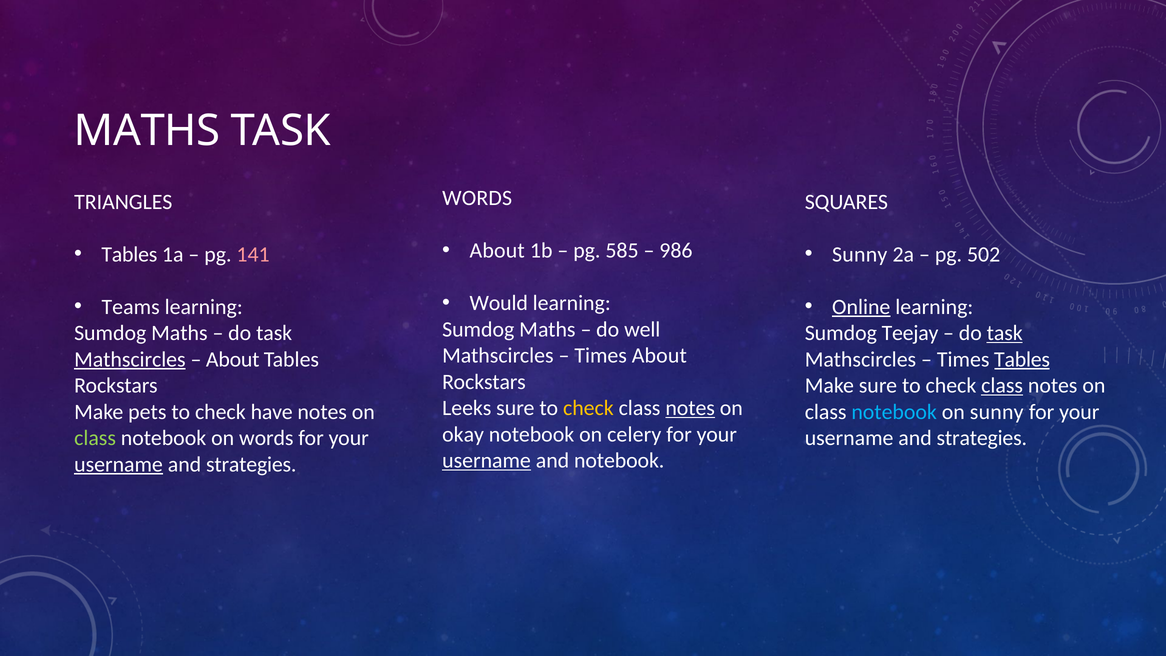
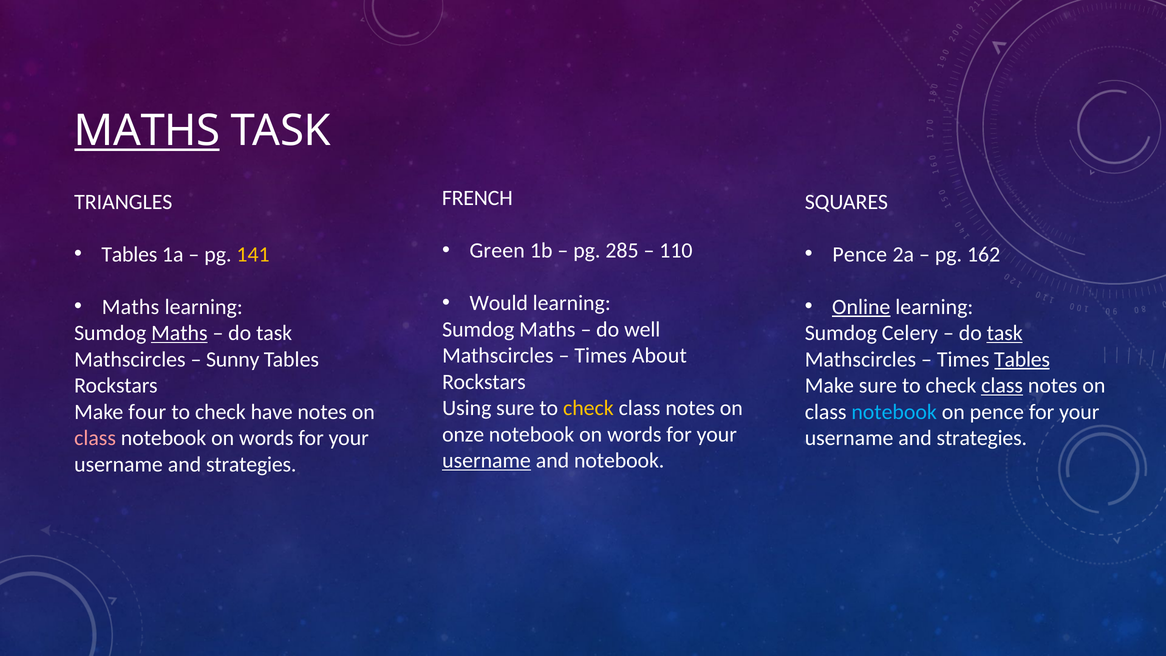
MATHS underline: none -> present (147, 131)
WORDS: WORDS -> FRENCH (477, 198)
About: About -> Green (497, 251)
585: 585 -> 285 (622, 251)
986: 986 -> 110 (676, 251)
141 colour: pink -> yellow (253, 254)
Sunny: Sunny -> Pence (860, 254)
502: 502 -> 162 (984, 254)
Teams: Teams -> Maths (131, 307)
Maths underline: none -> present (179, 333)
Teejay: Teejay -> Celery (910, 333)
Mathscircles underline: present -> none (130, 359)
About: About -> Sunny (233, 359)
Leeks: Leeks -> Using (467, 408)
notes underline: present -> none (690, 408)
pets: pets -> four (147, 412)
on sunny: sunny -> pence (997, 412)
okay: okay -> onze (463, 434)
celery: celery -> words (634, 434)
class colour: light green -> pink (95, 438)
username underline: present -> none (119, 464)
